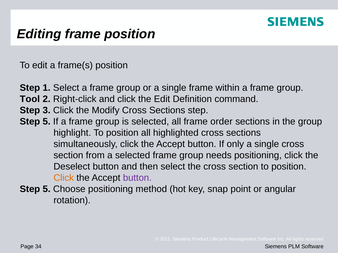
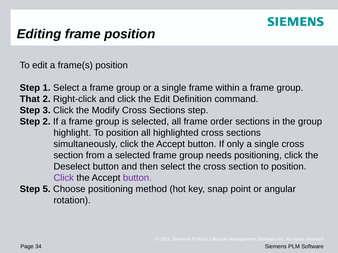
Tool: Tool -> That (30, 99)
5: 5 -> 2 (47, 122)
Click colour: orange -> purple (64, 178)
